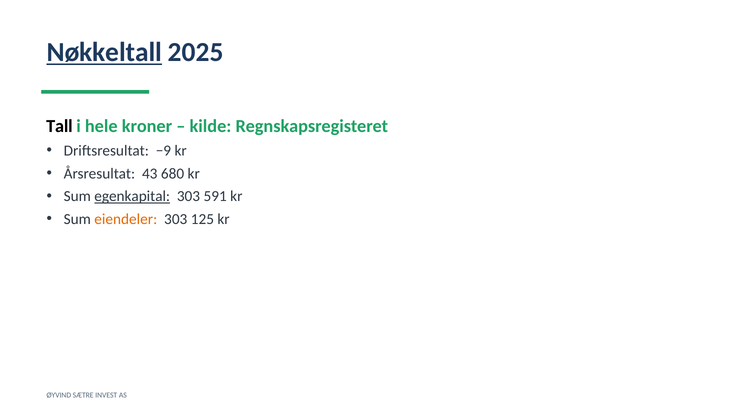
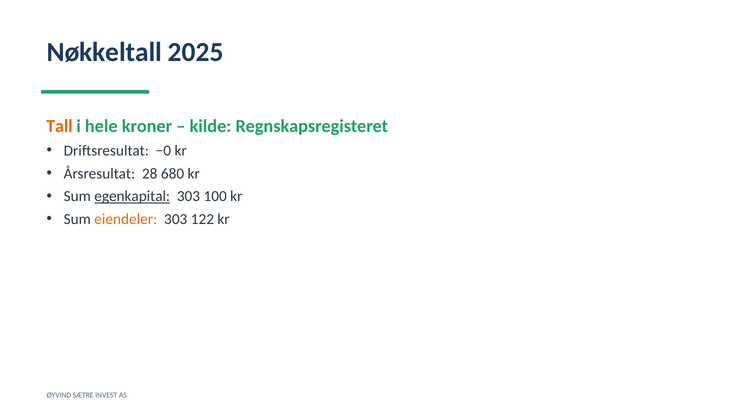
Nøkkeltall underline: present -> none (104, 52)
Tall colour: black -> orange (59, 126)
−9: −9 -> −0 (163, 151)
43: 43 -> 28 (150, 173)
591: 591 -> 100 (215, 196)
125: 125 -> 122 (202, 219)
